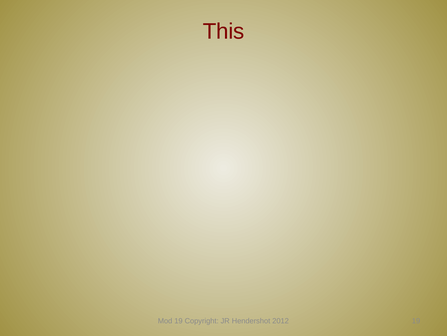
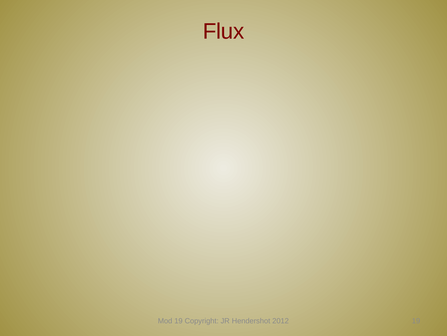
This: This -> Flux (224, 31)
